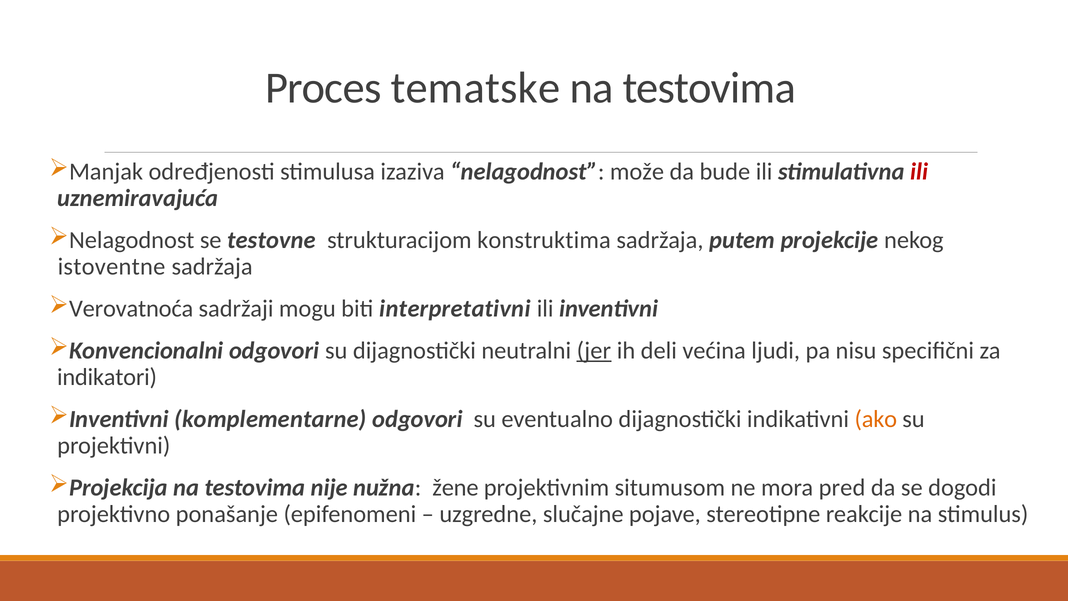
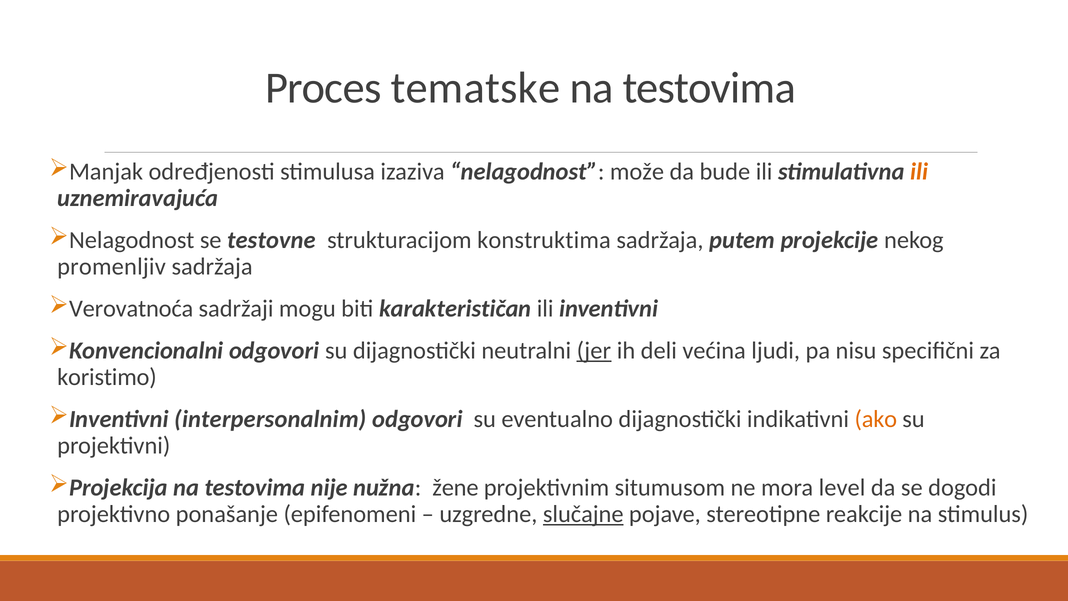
ili colour: red -> orange (919, 172)
istoventne: istoventne -> promenljiv (111, 267)
interpretativni: interpretativni -> karakterističan (455, 309)
indikatori: indikatori -> koristimo (107, 377)
komplementarne: komplementarne -> interpersonalnim (270, 419)
pred: pred -> level (842, 487)
slučajne underline: none -> present (583, 514)
